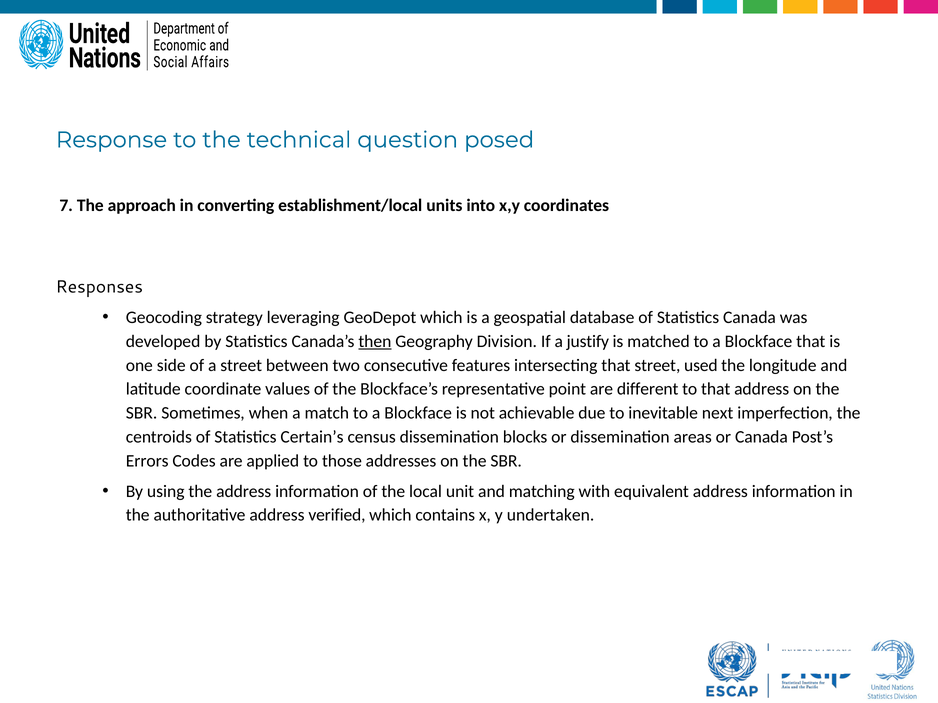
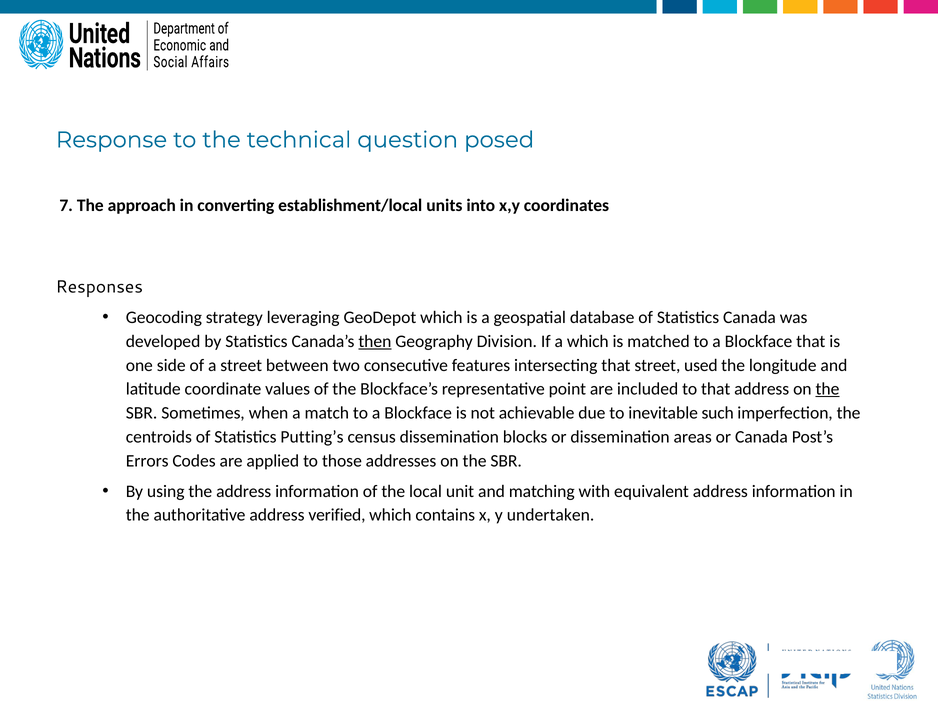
a justify: justify -> which (588, 342)
different: different -> included (648, 389)
the underline: none -> present (827, 389)
next: next -> such (718, 413)
Certain’s: Certain’s -> Putting’s (312, 437)
